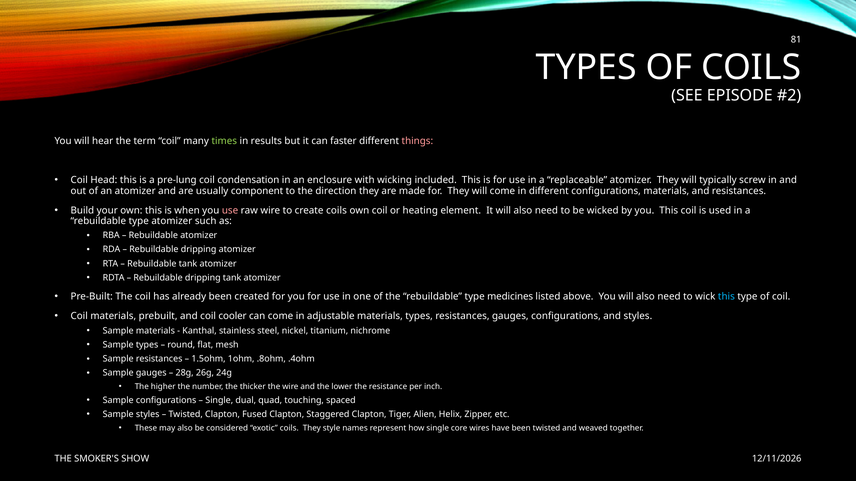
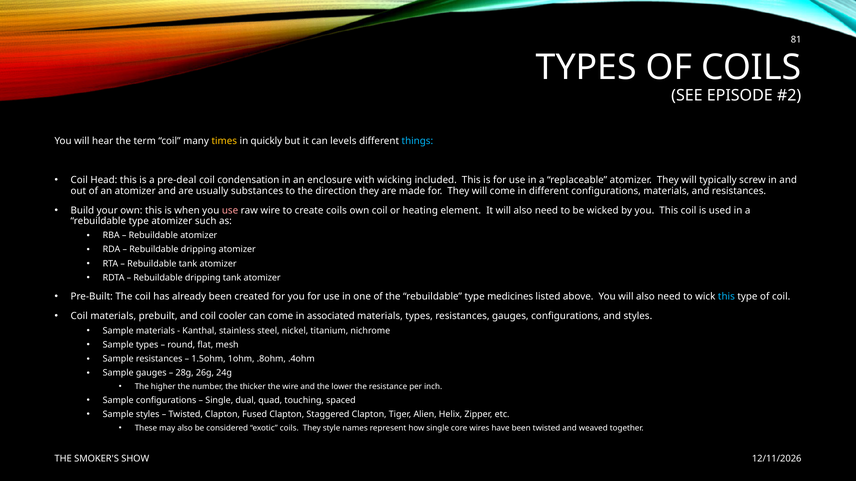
times colour: light green -> yellow (224, 141)
results: results -> quickly (266, 141)
faster: faster -> levels (343, 141)
things colour: pink -> light blue (417, 141)
pre-lung: pre-lung -> pre-deal (177, 180)
component: component -> substances (257, 191)
adjustable: adjustable -> associated (331, 317)
